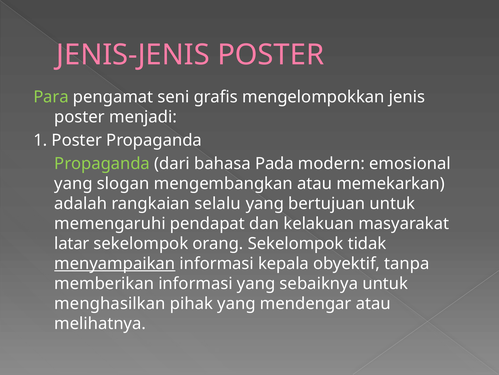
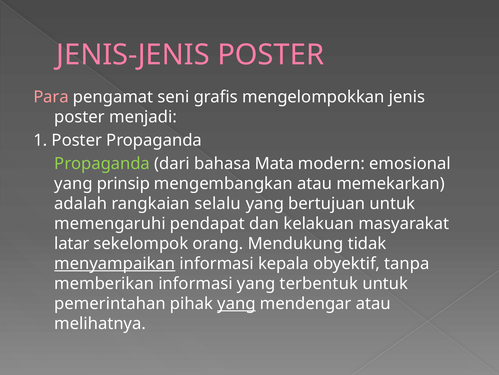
Para colour: light green -> pink (51, 97)
Pada: Pada -> Mata (274, 163)
slogan: slogan -> prinsip (123, 183)
orang Sekelompok: Sekelompok -> Mendukung (296, 243)
sebaiknya: sebaiknya -> terbentuk (319, 283)
menghasilkan: menghasilkan -> pemerintahan (110, 303)
yang underline: none -> present (236, 303)
